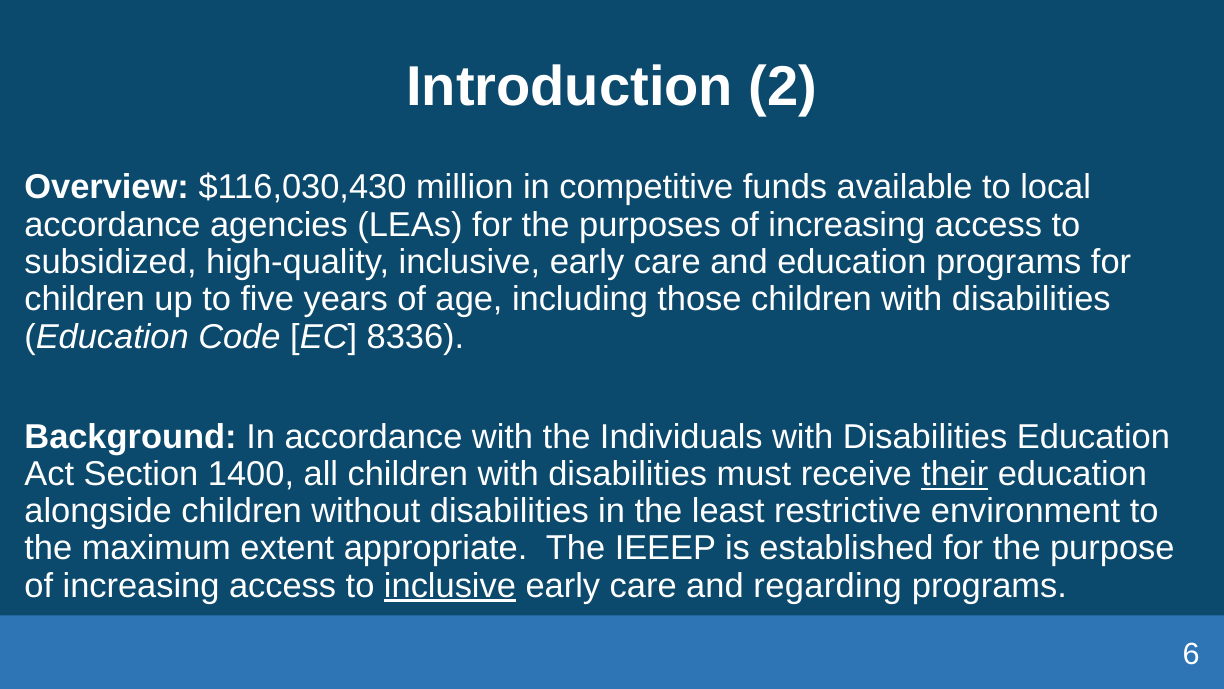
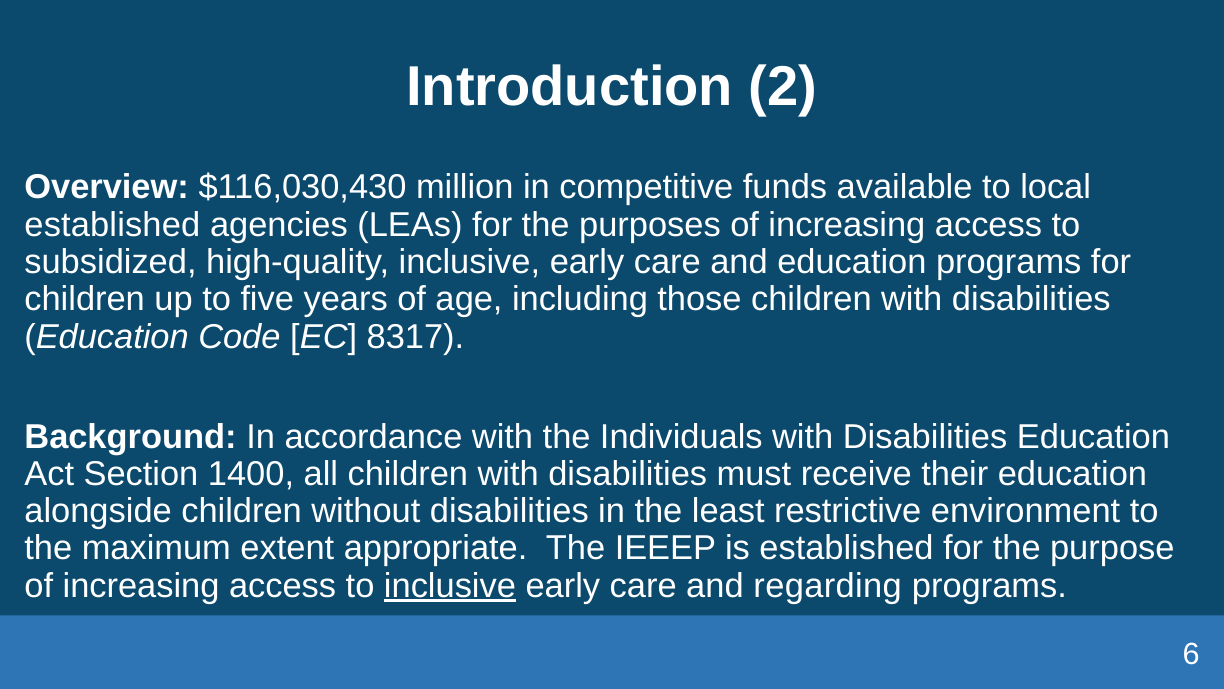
accordance: accordance -> established (112, 225)
8336: 8336 -> 8317 (415, 336)
their underline: present -> none (955, 474)
